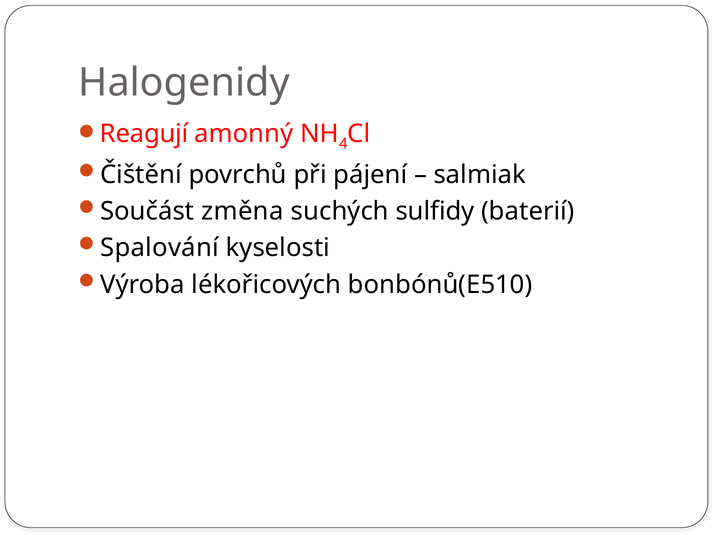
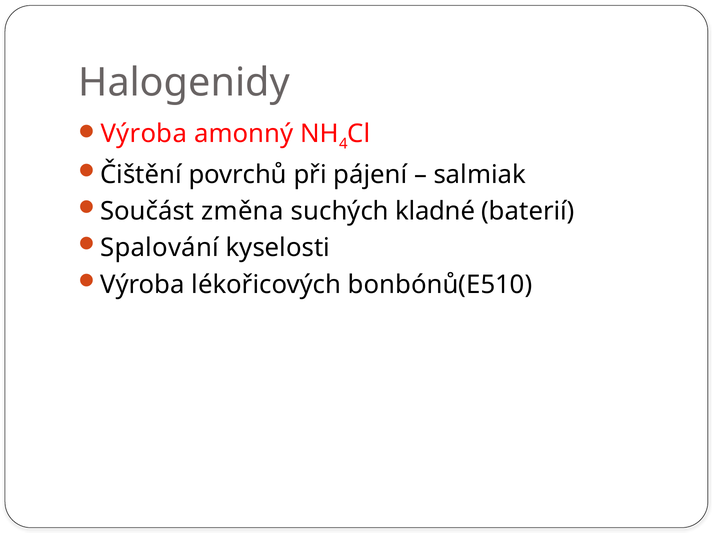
Reagují: Reagují -> Výroba (144, 134)
sulfidy: sulfidy -> kladné (435, 211)
